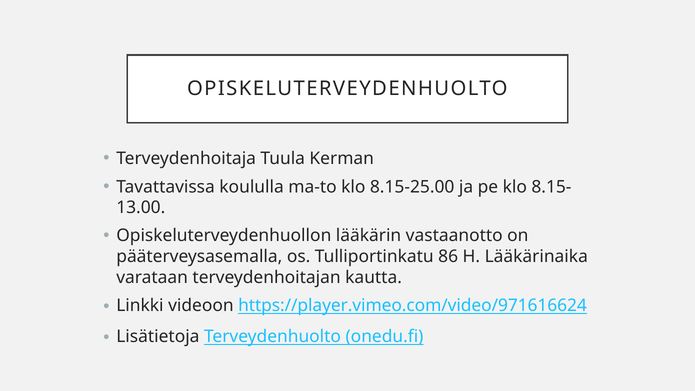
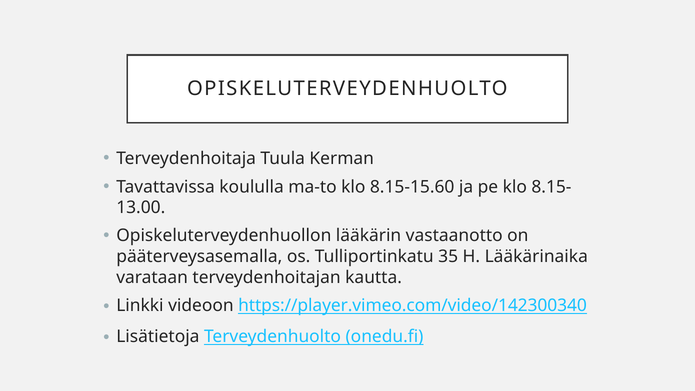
8.15-25.00: 8.15-25.00 -> 8.15-15.60 (412, 187)
86: 86 -> 35 (448, 257)
https://player.vimeo.com/video/971616624: https://player.vimeo.com/video/971616624 -> https://player.vimeo.com/video/142300340 (413, 305)
